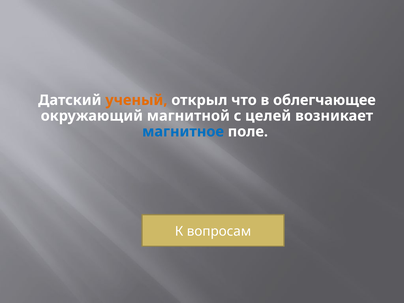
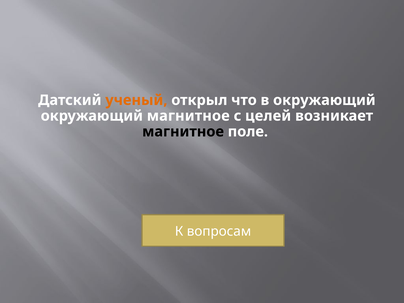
в облегчающее: облегчающее -> окружающий (324, 100)
окружающий магнитной: магнитной -> магнитное (188, 116)
магнитное colour: blue -> black (183, 132)
